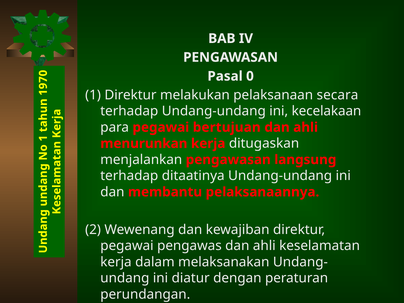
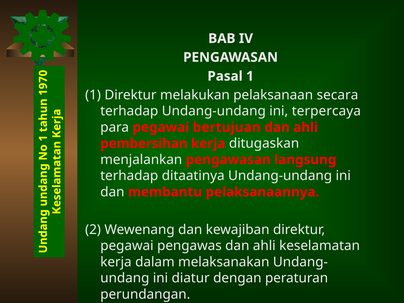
Pasal 0: 0 -> 1 (250, 76)
kecelakaan: kecelakaan -> terpercaya (326, 111)
menurunkan: menurunkan -> pembersihan (144, 144)
